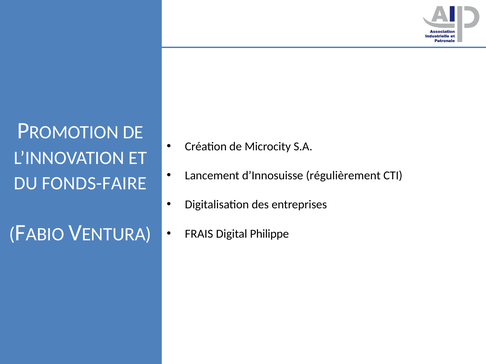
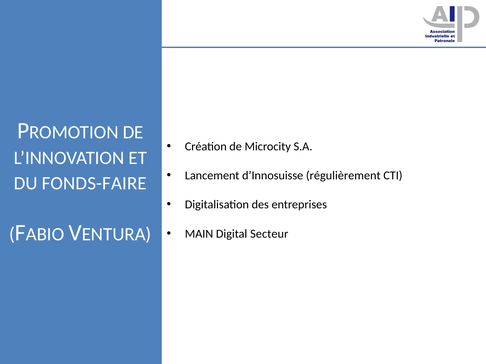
FRAIS: FRAIS -> MAIN (199, 234)
Philippe: Philippe -> Secteur (269, 234)
